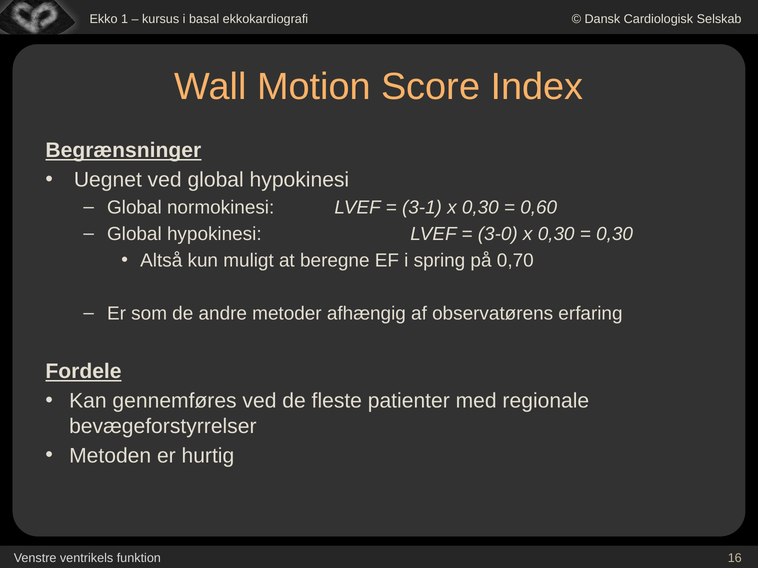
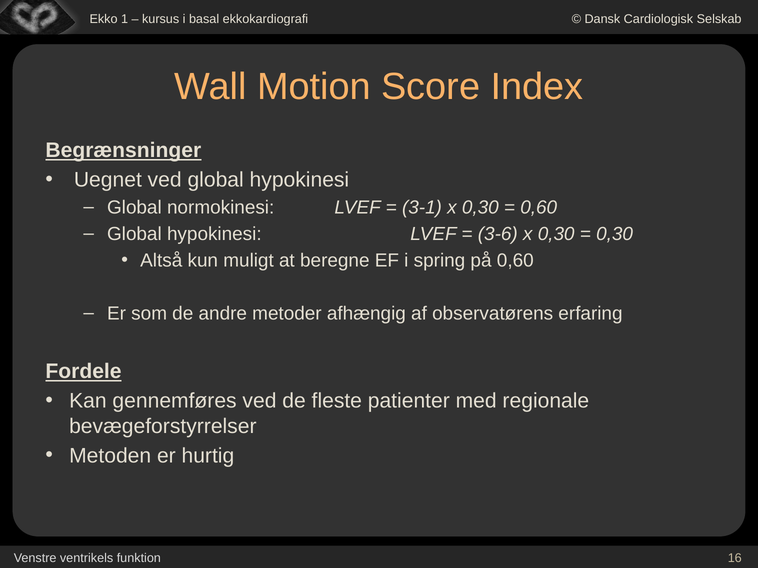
3-0: 3-0 -> 3-6 (498, 234)
på 0,70: 0,70 -> 0,60 (515, 261)
